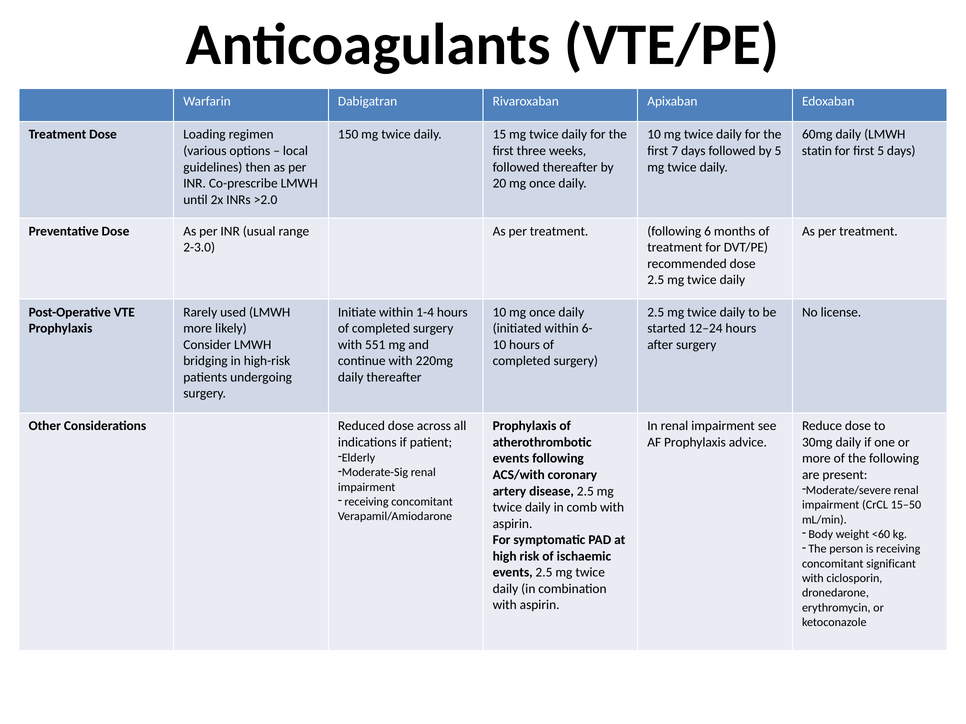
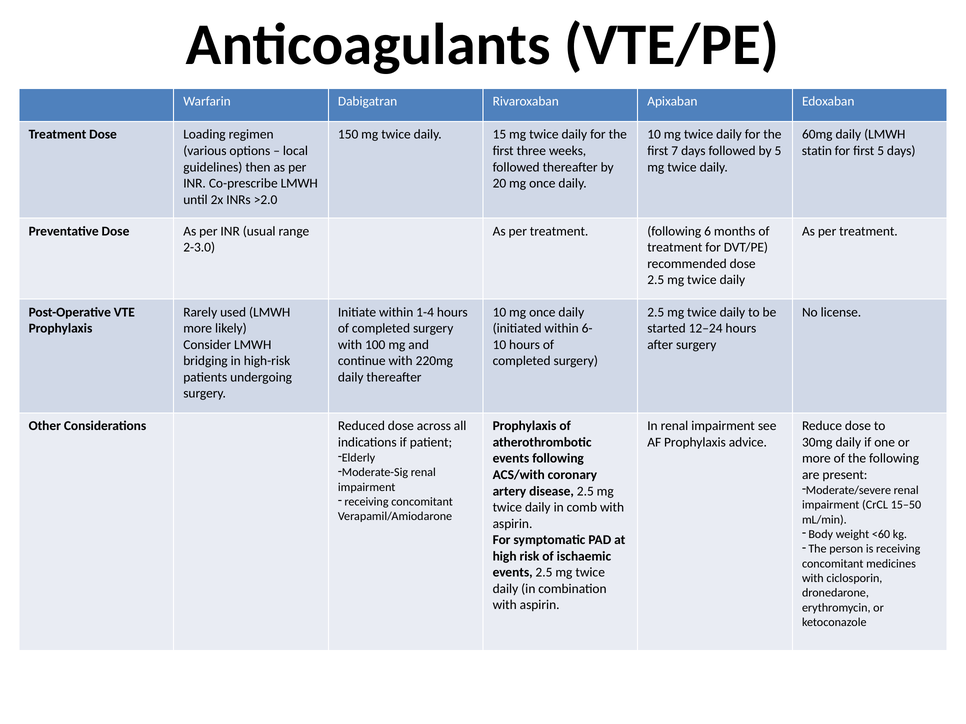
551: 551 -> 100 (375, 345)
significant: significant -> medicines (891, 564)
